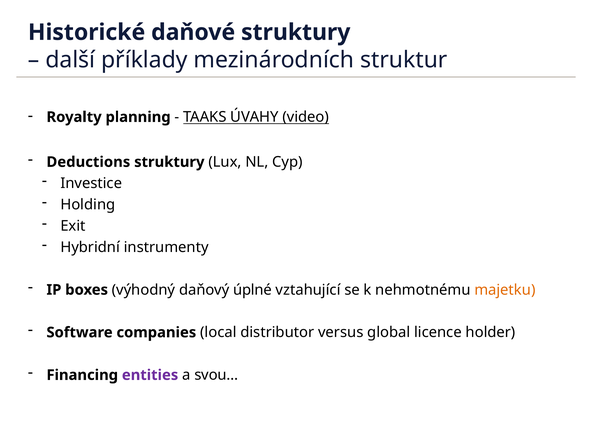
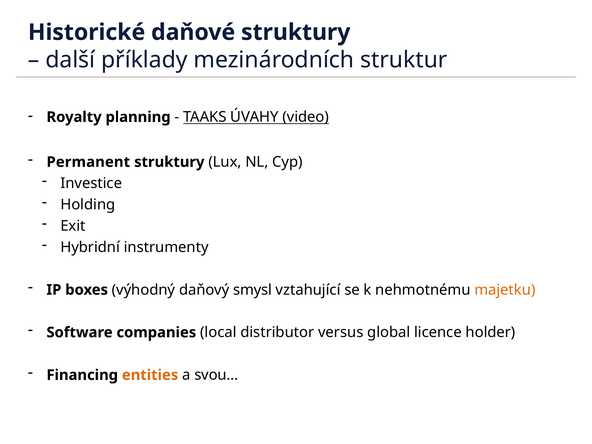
Deductions: Deductions -> Permanent (88, 162)
úplné: úplné -> smysl (253, 290)
entities colour: purple -> orange (150, 375)
